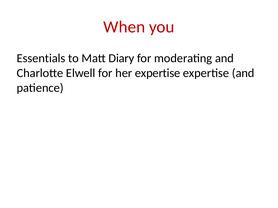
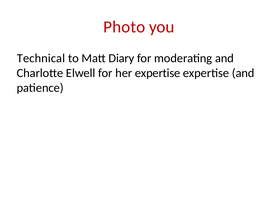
When: When -> Photo (124, 27)
Essentials: Essentials -> Technical (41, 58)
